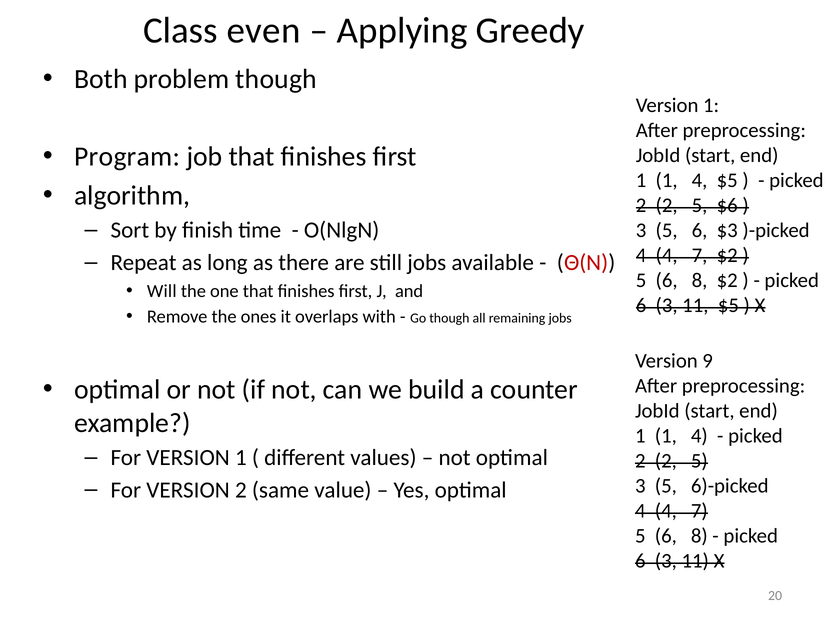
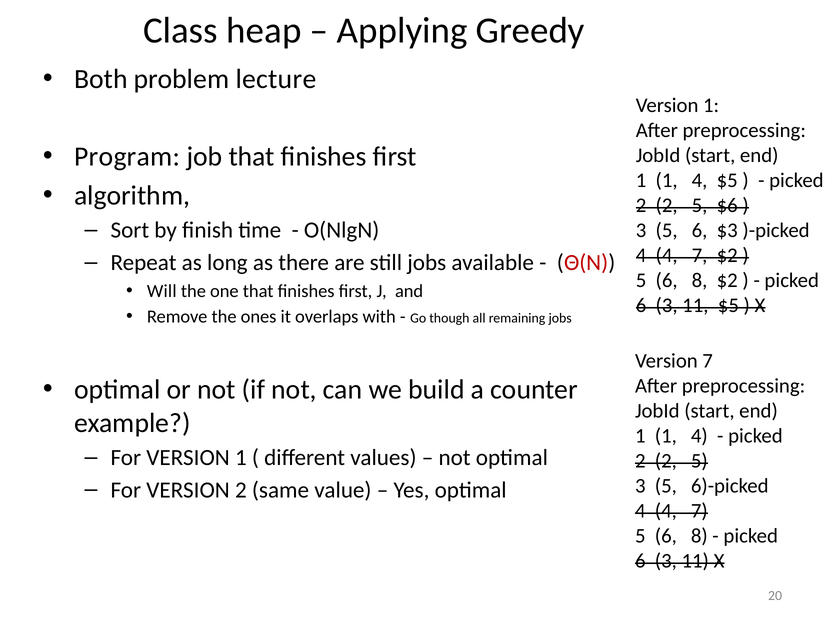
even: even -> heap (264, 30)
problem though: though -> lecture (276, 79)
Version 9: 9 -> 7 (708, 361)
